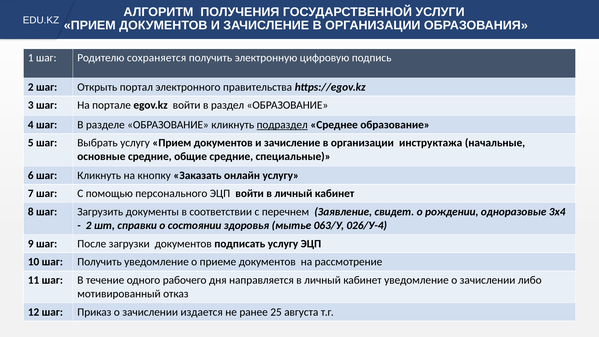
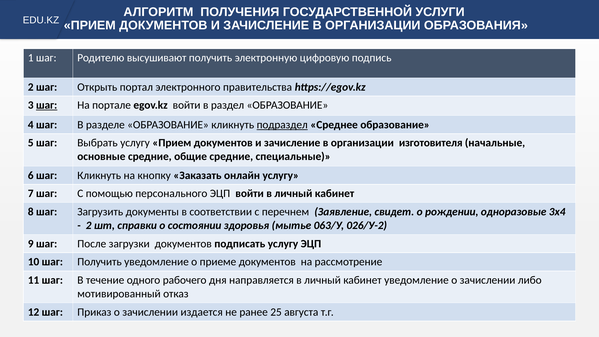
сохраняется: сохраняется -> высушивают (157, 58)
шаг underline: none -> present (47, 105)
инструктажа: инструктажа -> изготовителя (431, 143)
026/У-4: 026/У-4 -> 026/У-2 (367, 225)
